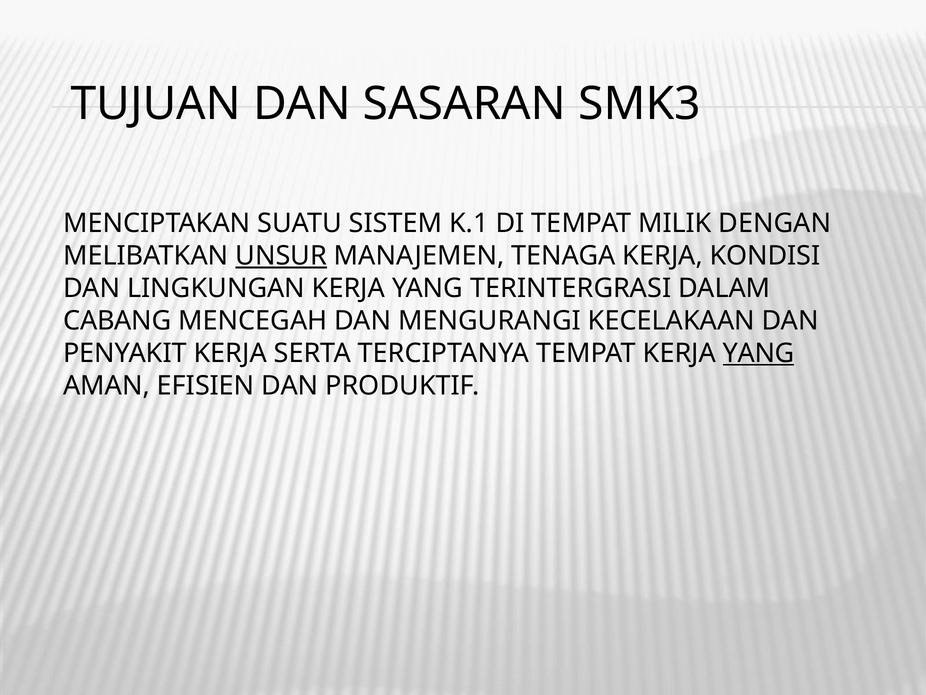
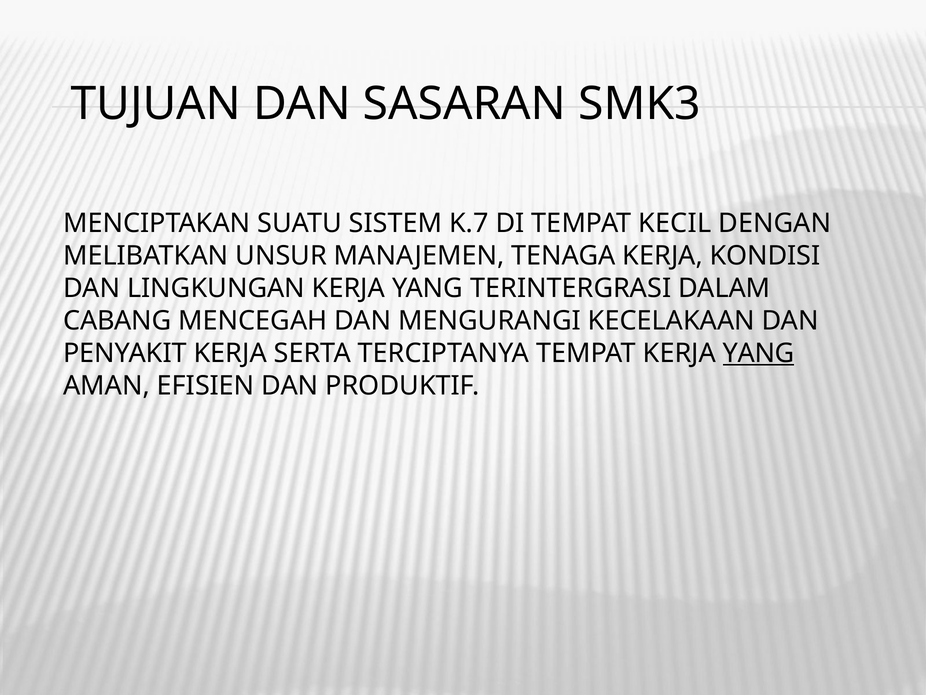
K.1: K.1 -> K.7 (469, 223)
MILIK: MILIK -> KECIL (675, 223)
UNSUR underline: present -> none (281, 256)
